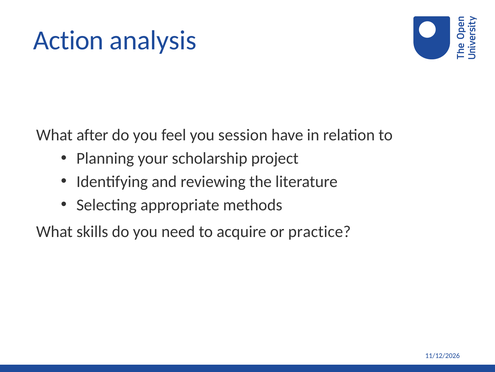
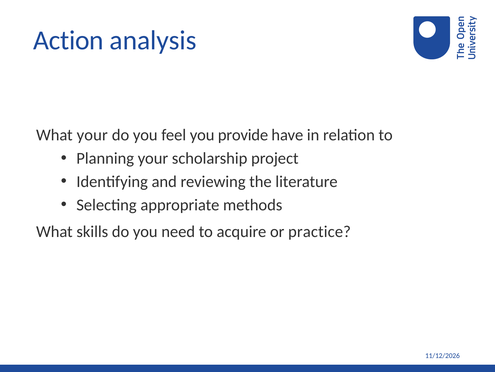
What after: after -> your (92, 135)
session: session -> provide (243, 135)
